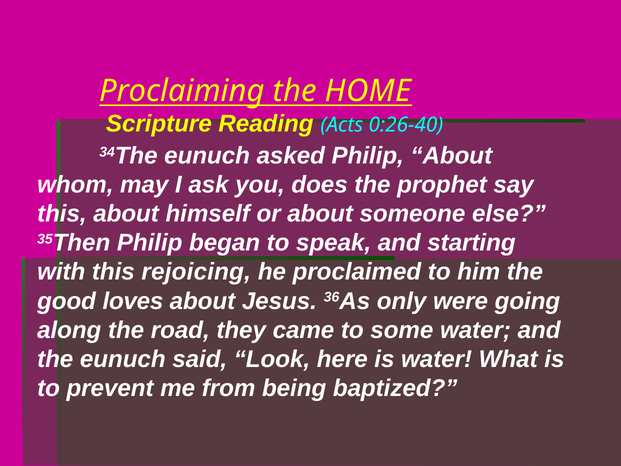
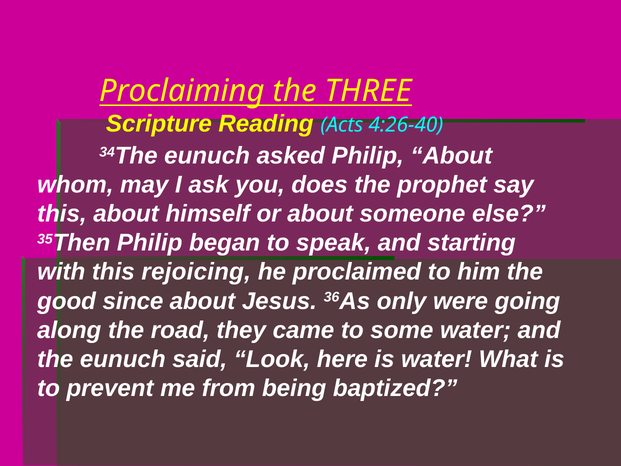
HOME: HOME -> THREE (368, 91)
0:26-40: 0:26-40 -> 4:26-40 (406, 125)
loves: loves -> since (133, 301)
